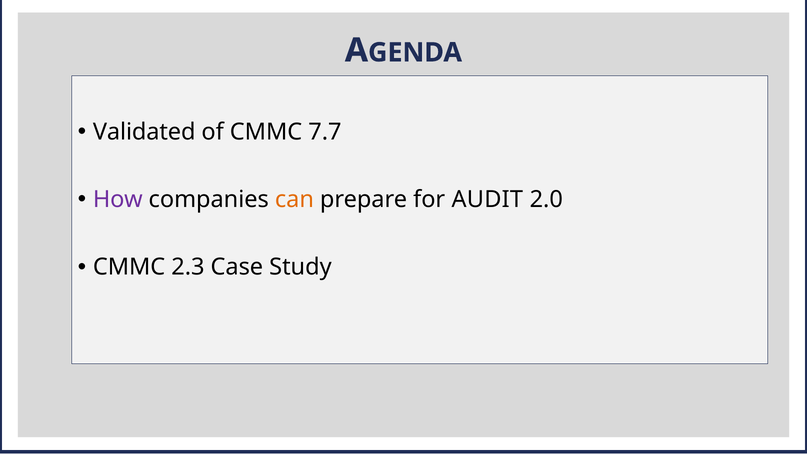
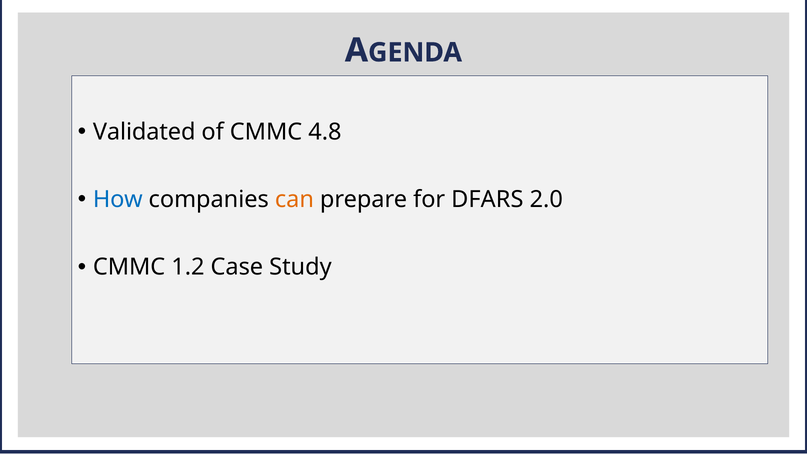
7.7: 7.7 -> 4.8 (325, 132)
How colour: purple -> blue (118, 199)
AUDIT: AUDIT -> DFARS (487, 199)
2.3: 2.3 -> 1.2 (188, 267)
